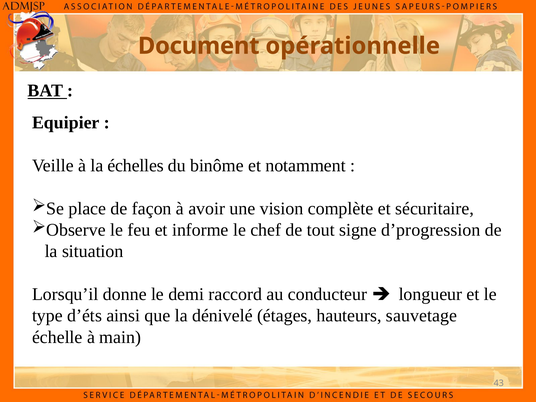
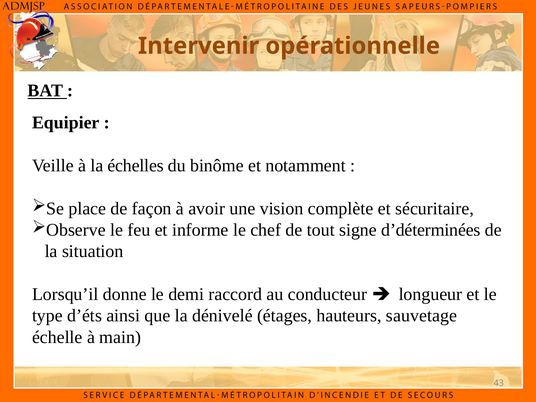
Document: Document -> Intervenir (199, 46)
d’progression: d’progression -> d’déterminées (431, 230)
